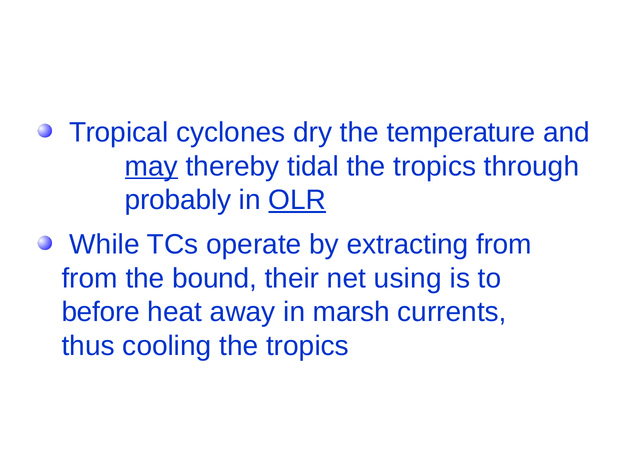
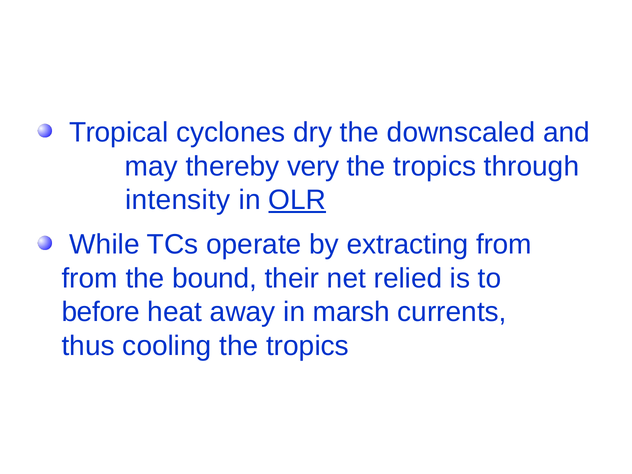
temperature: temperature -> downscaled (461, 133)
may underline: present -> none (151, 166)
tidal: tidal -> very (313, 166)
probably: probably -> intensity (178, 200)
using: using -> relied (408, 278)
